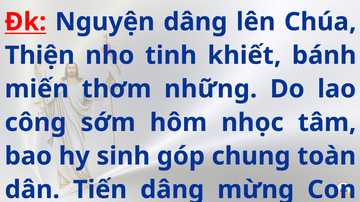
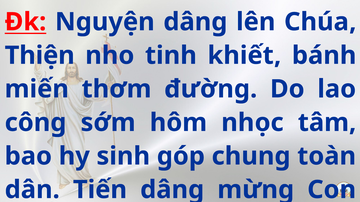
những: những -> đường (211, 89)
